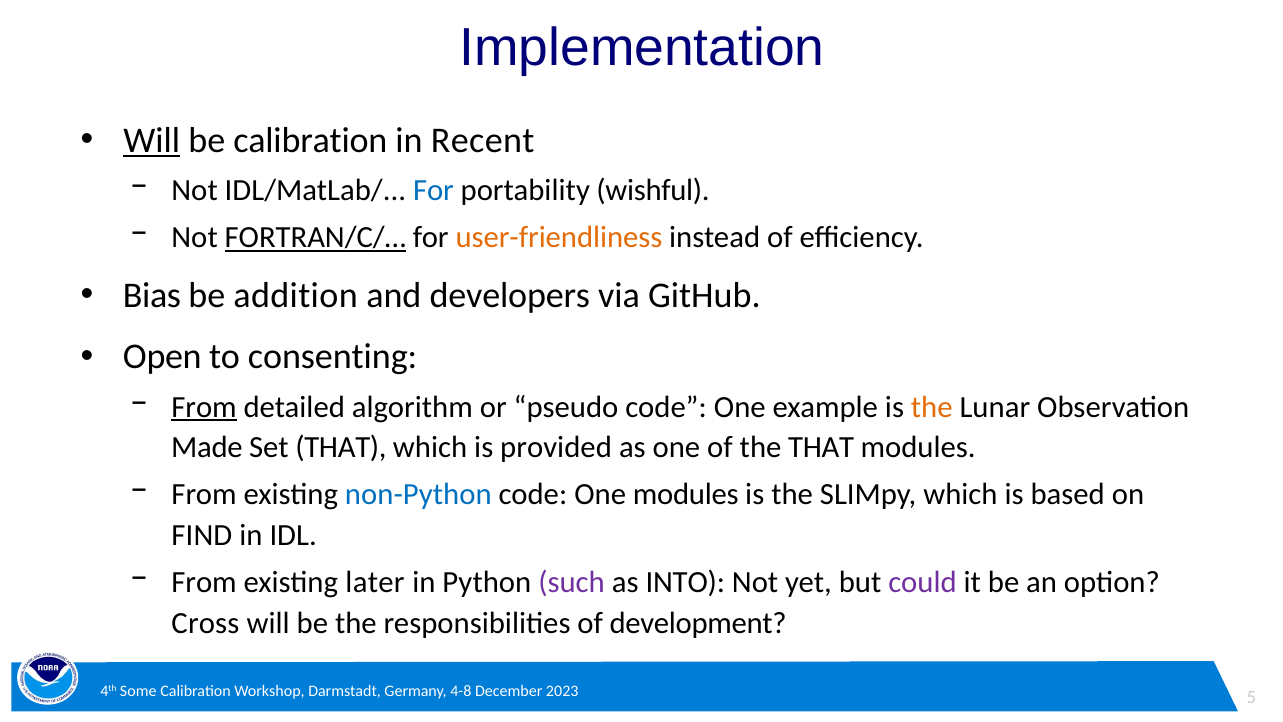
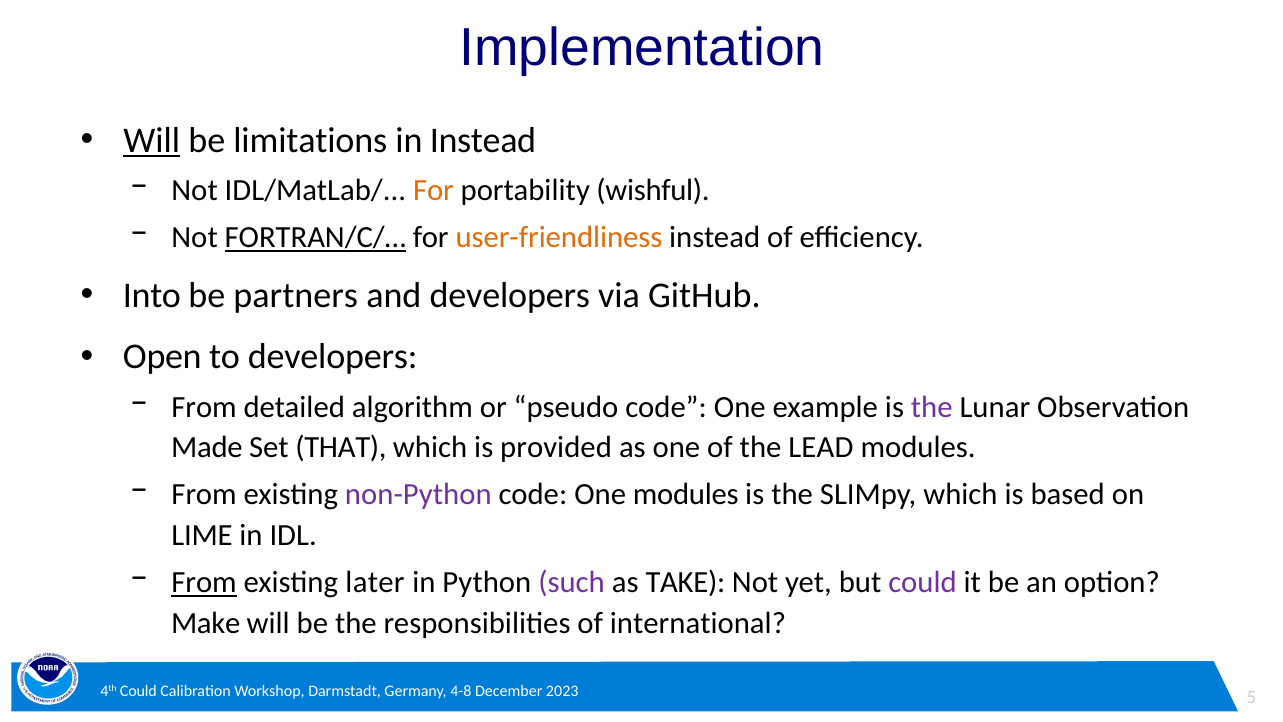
be calibration: calibration -> limitations (310, 140)
in Recent: Recent -> Instead (483, 140)
For colour: blue -> orange (433, 190)
Bias: Bias -> Into (152, 296)
addition: addition -> partners (296, 296)
to consenting: consenting -> developers (333, 357)
From underline: present -> none (204, 407)
the colour: orange -> purple (932, 407)
the THAT: THAT -> LEAD (821, 447)
non-Python colour: blue -> purple (418, 495)
FIND: FIND -> LIME (202, 535)
From underline: none -> present (204, 582)
INTO: INTO -> TAKE (685, 582)
Cross: Cross -> Make (206, 623)
development: development -> international (698, 623)
Some: Some -> Could (138, 691)
